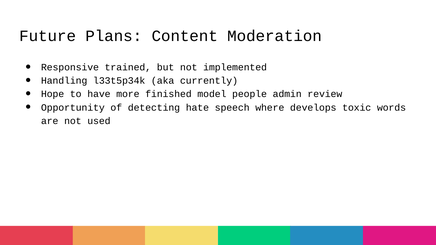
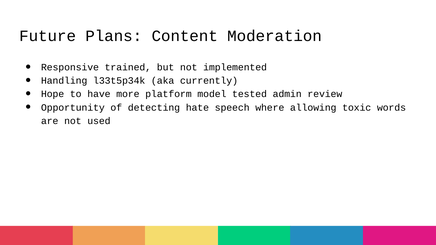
finished: finished -> platform (168, 94)
people: people -> tested (250, 94)
develops: develops -> allowing (313, 108)
